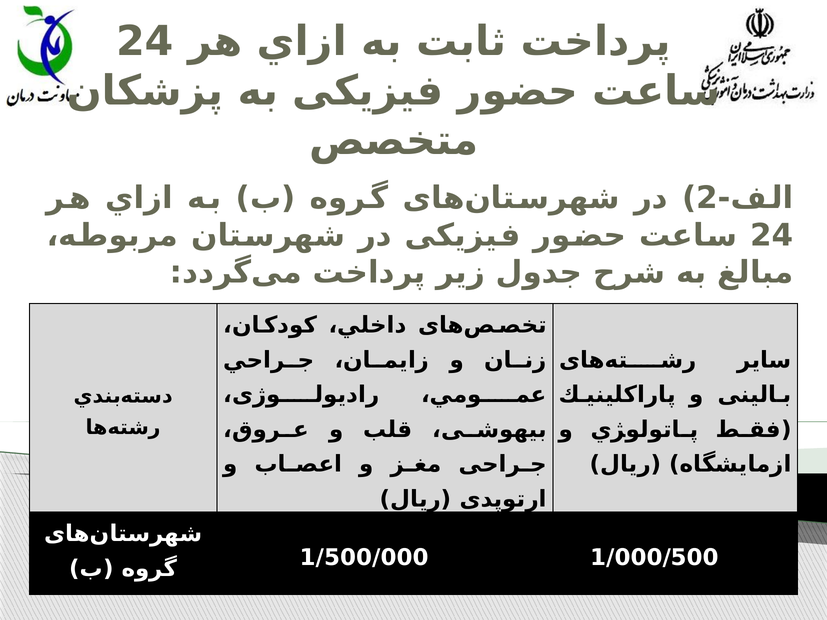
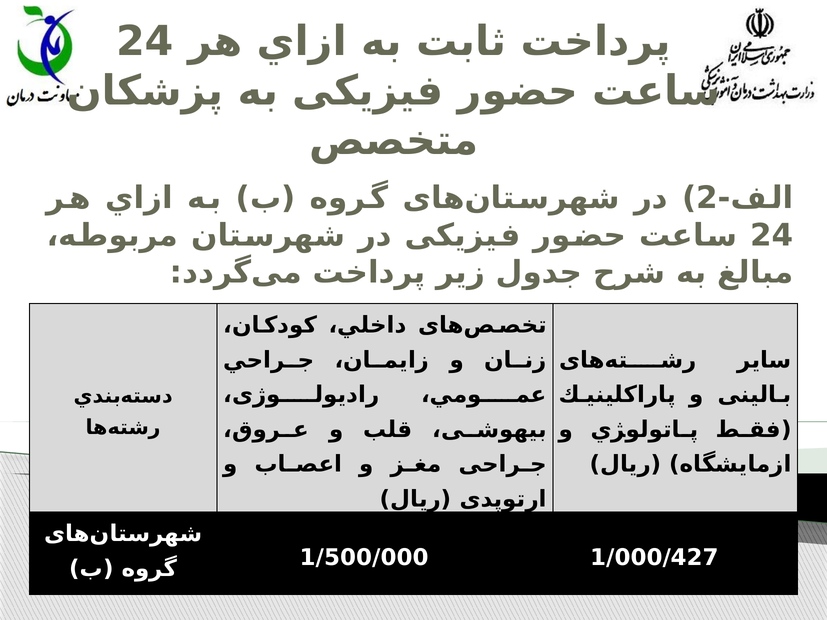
1/000/500: 1/000/500 -> 1/000/427 (655, 558)
